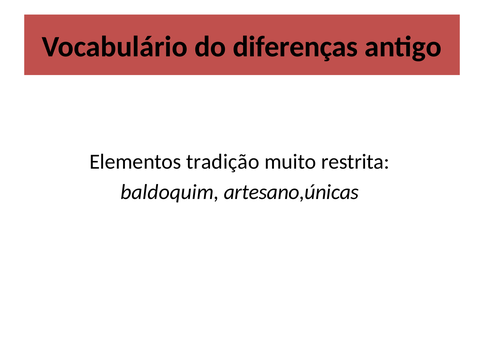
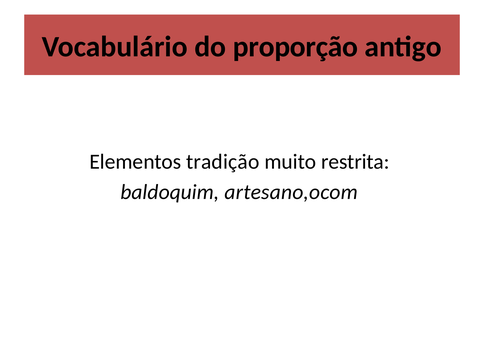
diferenças: diferenças -> proporção (295, 47)
artesano,únicas: artesano,únicas -> artesano,ocom (291, 192)
